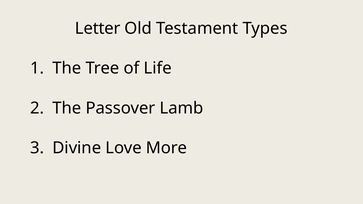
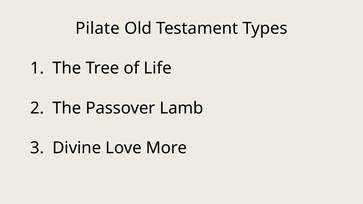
Letter: Letter -> Pilate (98, 28)
